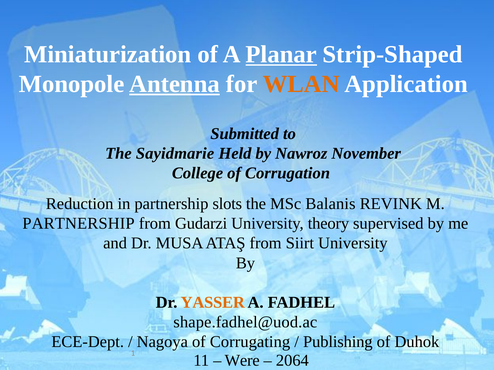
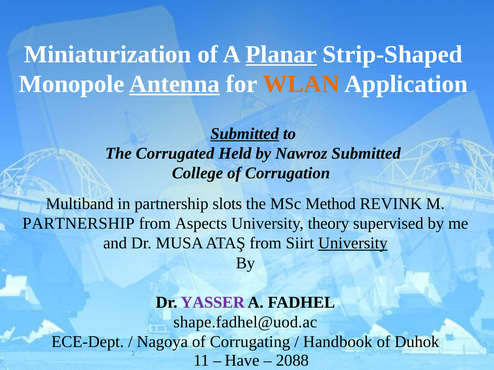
Submitted underline: none -> present (245, 134)
Sayidmarie: Sayidmarie -> Corrugated (175, 154)
Nawroz November: November -> Submitted (366, 154)
Reduction: Reduction -> Multiband (80, 204)
Balanis: Balanis -> Method (331, 204)
Gudarzi: Gudarzi -> Aspects (201, 224)
University underline: none -> present (353, 244)
YASSER colour: orange -> purple (213, 303)
Publishing: Publishing -> Handbook (338, 342)
Were: Were -> Have (242, 361)
2064: 2064 -> 2088 (292, 361)
